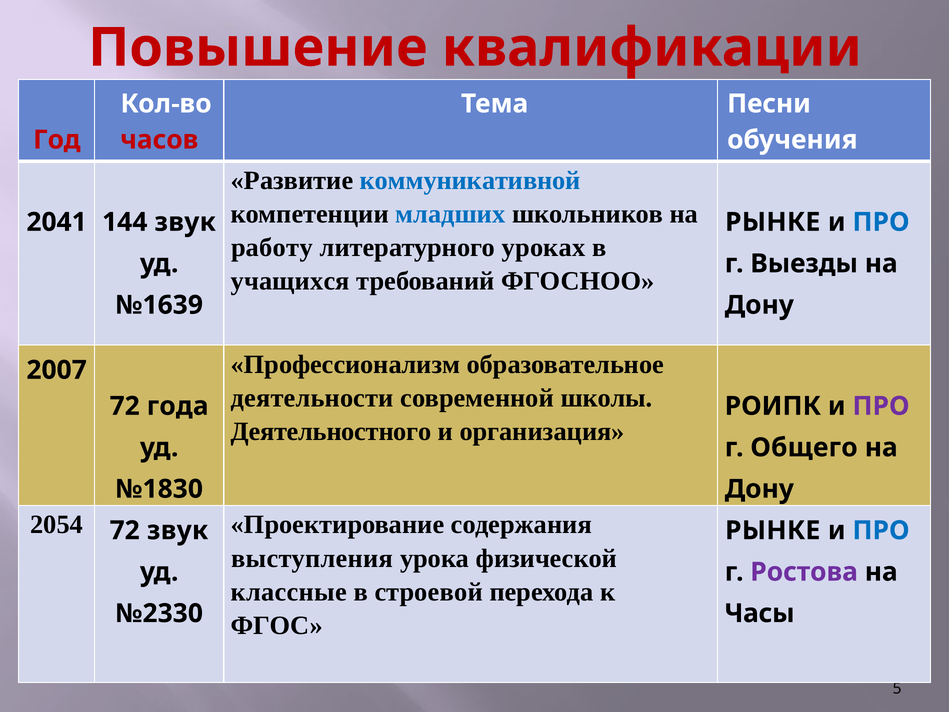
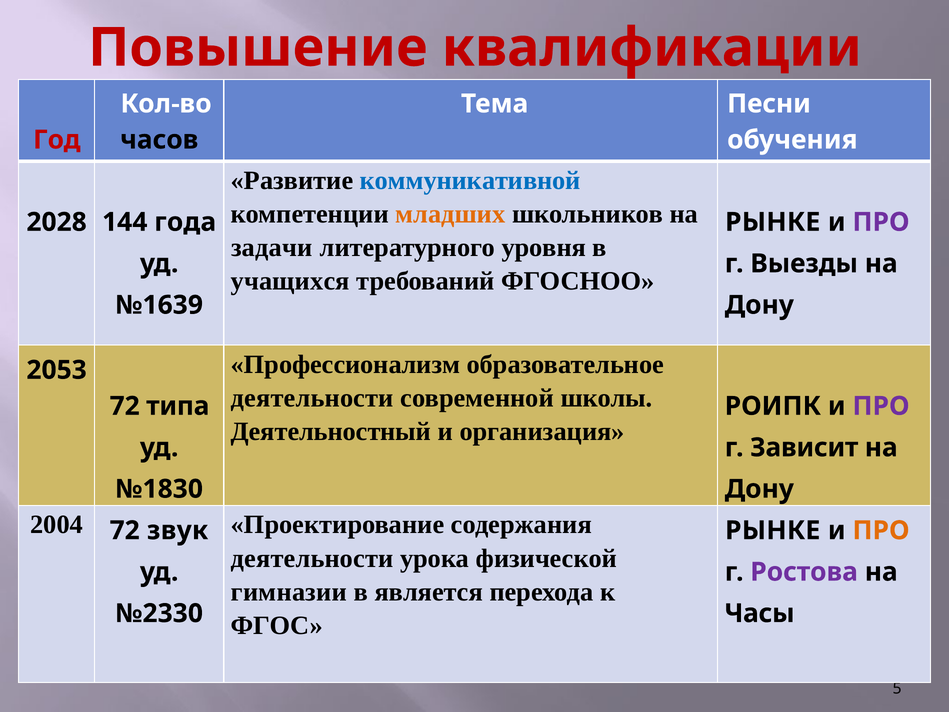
часов colour: red -> black (159, 140)
младших colour: blue -> orange (450, 214)
2041: 2041 -> 2028 (57, 222)
144 звук: звук -> года (185, 222)
ПРО colour: blue -> purple (881, 222)
работу: работу -> задачи (272, 247)
уроках: уроках -> уровня (544, 247)
2007: 2007 -> 2053 (57, 370)
года: года -> типа (178, 406)
Деятельностного: Деятельностного -> Деятельностный (331, 431)
Общего: Общего -> Зависит (804, 447)
2054: 2054 -> 2004 (57, 525)
ПРО colour: blue -> orange (881, 530)
выступления: выступления -> деятельности (312, 558)
классные: классные -> гимназии (289, 592)
строевой: строевой -> является (429, 592)
